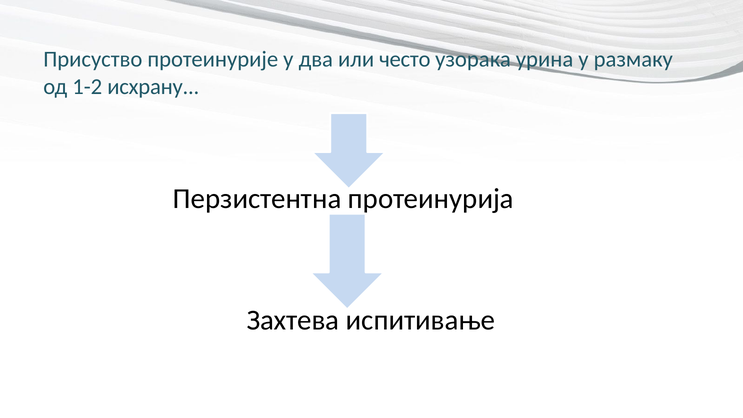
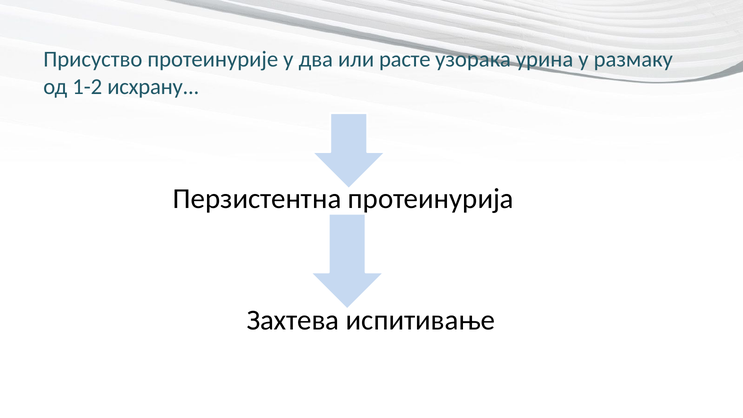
често: често -> расте (405, 59)
